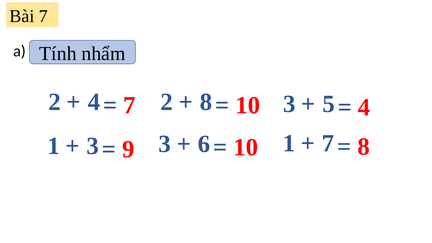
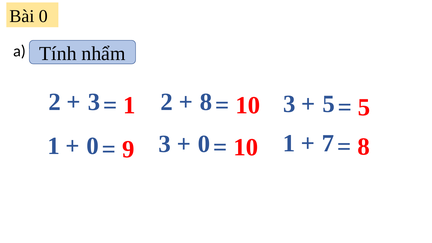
Bài 7: 7 -> 0 (43, 16)
4: 4 -> 3 (94, 102)
7: 7 -> 1 (129, 105)
4: 4 -> 5 (364, 107)
6: 6 -> 0 (204, 144)
3: 3 -> 0 (93, 146)
